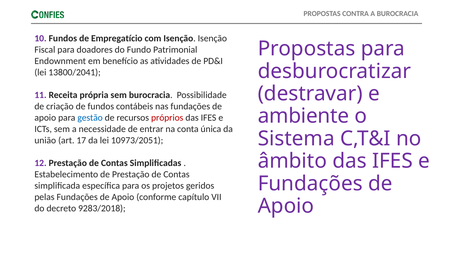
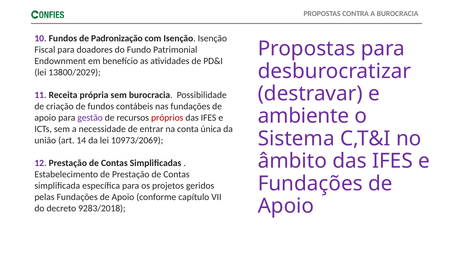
Empregatício: Empregatício -> Padronização (117, 38)
13800/2041: 13800/2041 -> 13800/2029 (75, 72)
gestão colour: blue -> purple (90, 118)
17: 17 -> 14 (81, 140)
10973/2051: 10973/2051 -> 10973/2069 (137, 140)
